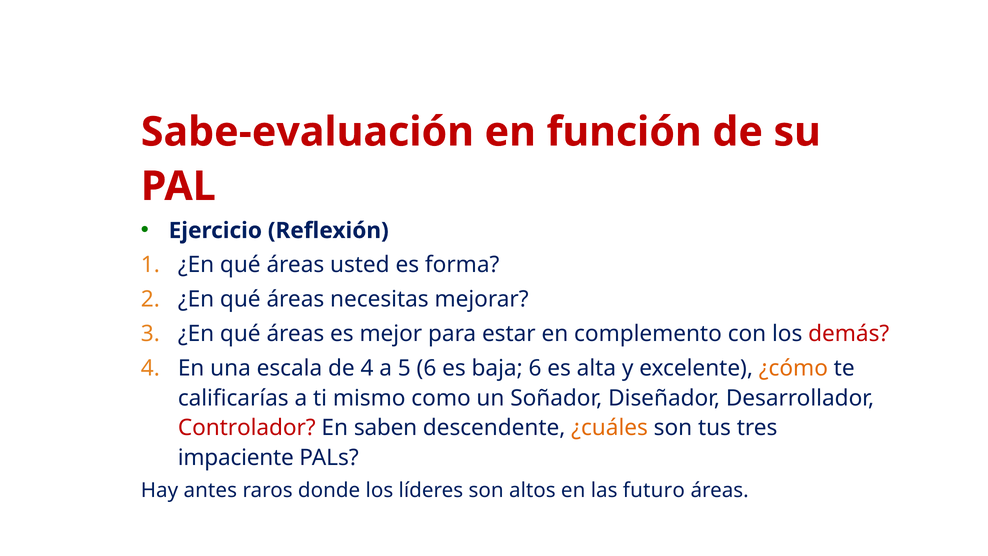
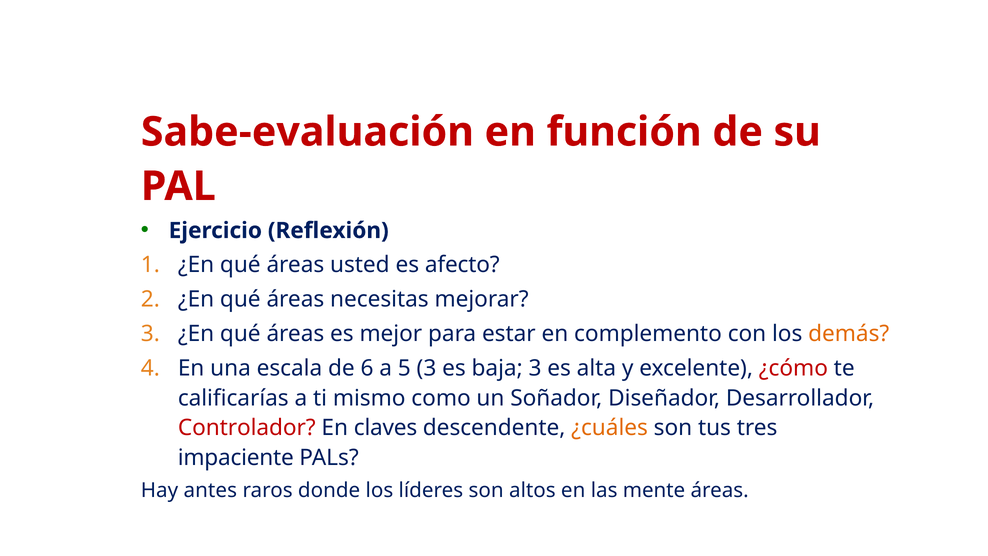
forma: forma -> afecto (462, 265)
demás colour: red -> orange (849, 334)
de 4: 4 -> 6 (367, 368)
5 6: 6 -> 3 (426, 368)
baja 6: 6 -> 3 (535, 368)
¿cómo colour: orange -> red (793, 368)
saben: saben -> claves (386, 428)
futuro: futuro -> mente (654, 490)
